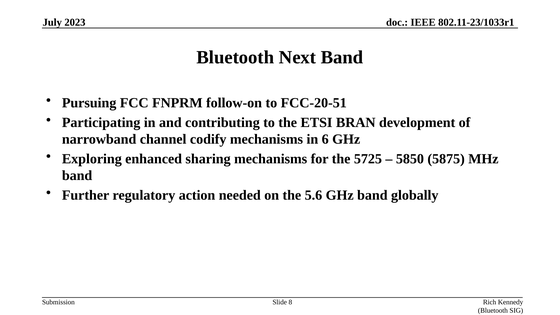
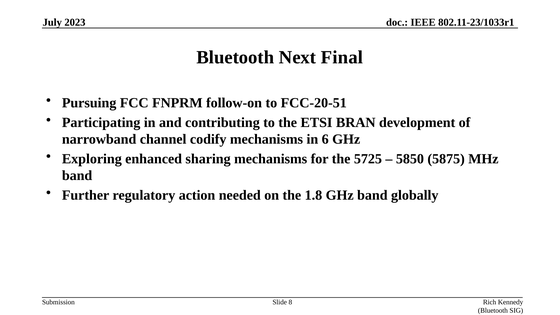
Next Band: Band -> Final (342, 57)
5.6: 5.6 -> 1.8 (313, 195)
